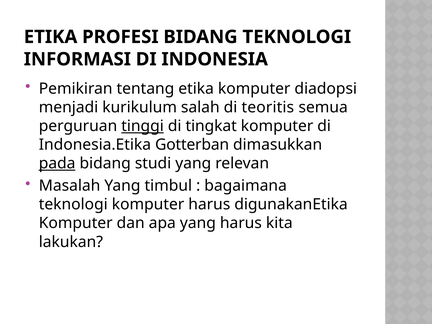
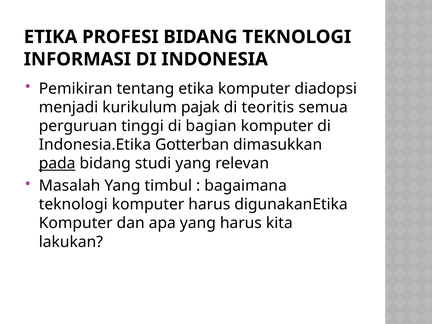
salah: salah -> pajak (200, 107)
tinggi underline: present -> none (143, 126)
tingkat: tingkat -> bagian (211, 126)
